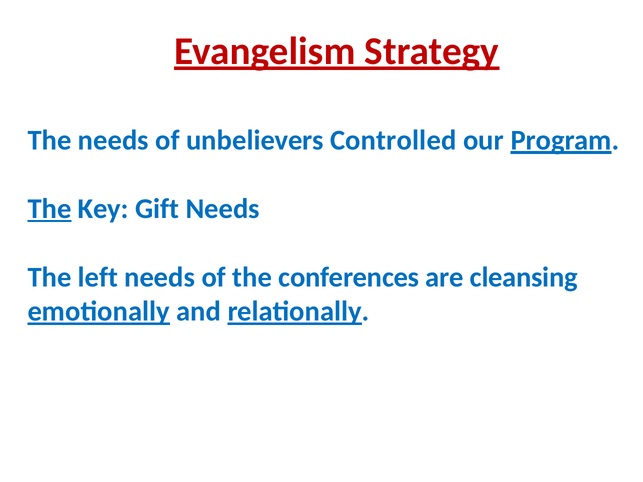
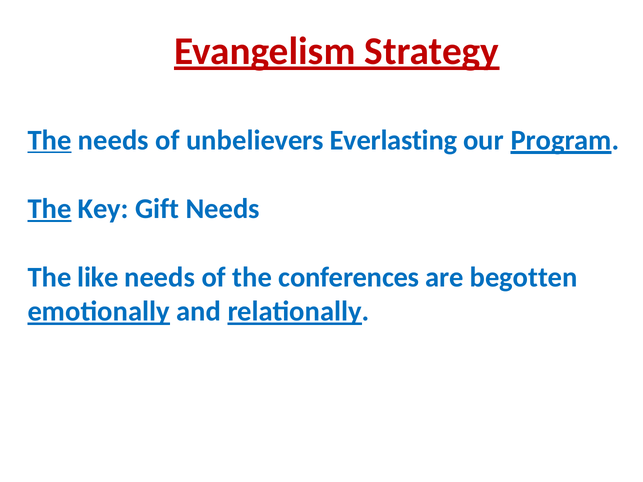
The underline: none -> present (50, 140)
Controlled: Controlled -> Everlasting (394, 140)
left: left -> like (98, 277)
cleansing: cleansing -> begotten (524, 277)
